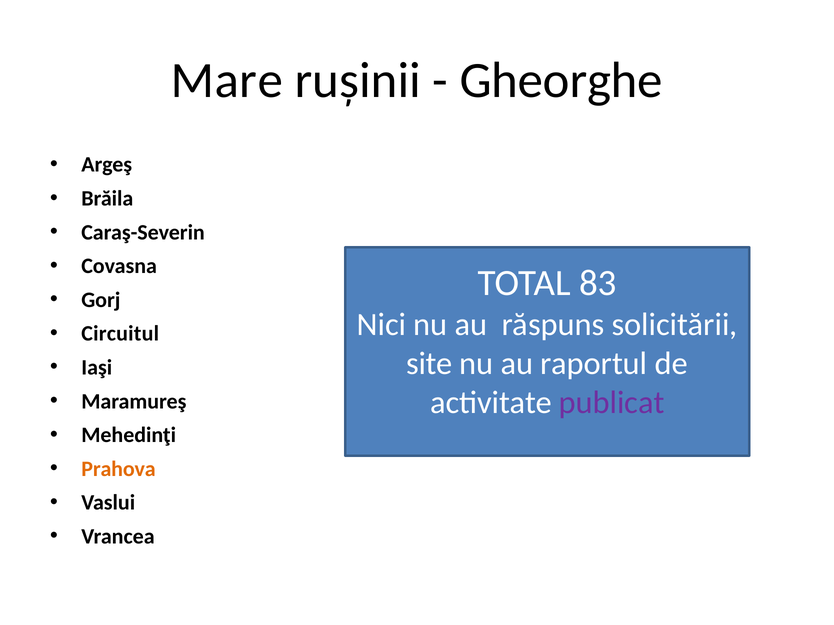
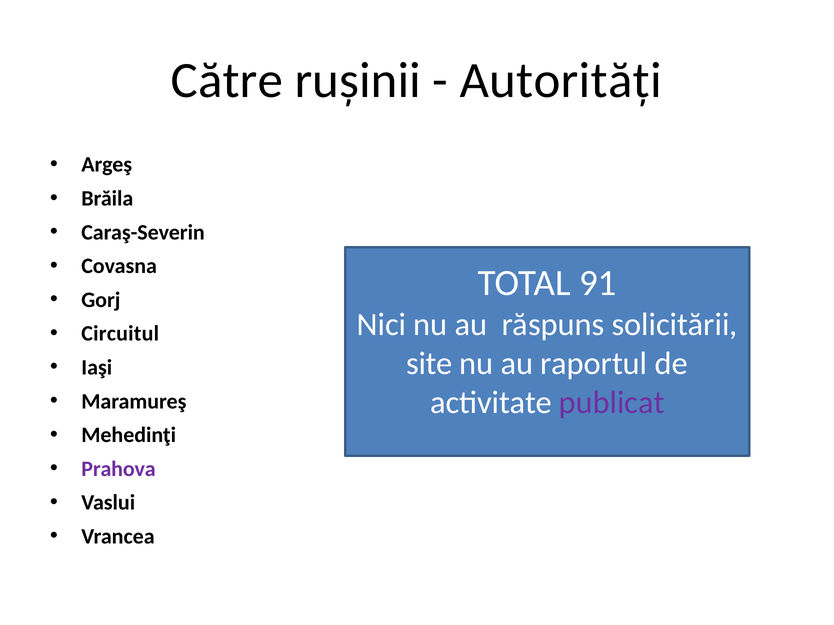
Mare: Mare -> Către (227, 81)
Gheorghe: Gheorghe -> Autorități (561, 81)
83: 83 -> 91 (598, 283)
Prahova colour: orange -> purple (118, 469)
